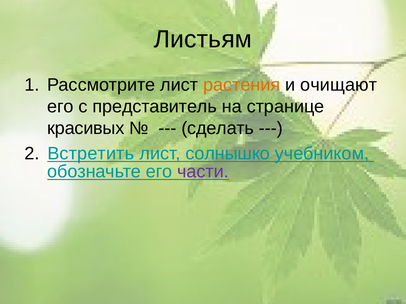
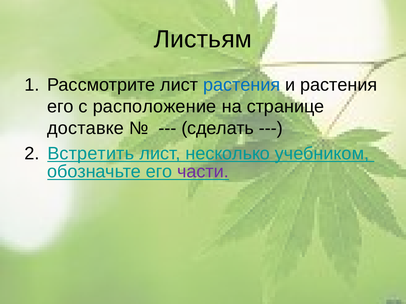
растения colour: orange -> blue (242, 85)
и очищают: очищают -> растения (339, 85)
представитель: представитель -> расположение (154, 107)
красивых: красивых -> доставке (86, 128)
солнышко: солнышко -> несколько (228, 154)
